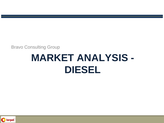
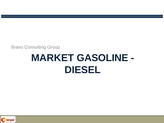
ANALYSIS: ANALYSIS -> GASOLINE (103, 58)
